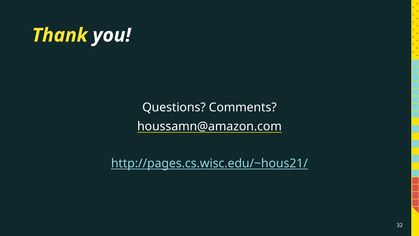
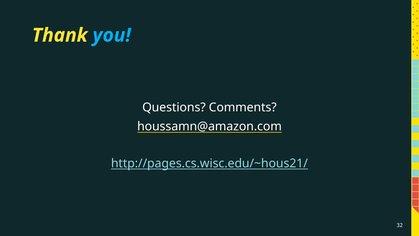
you colour: white -> light blue (112, 35)
